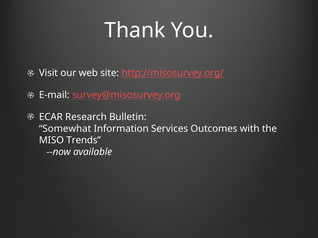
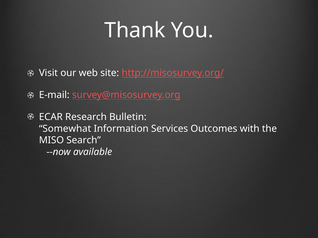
Trends: Trends -> Search (84, 141)
